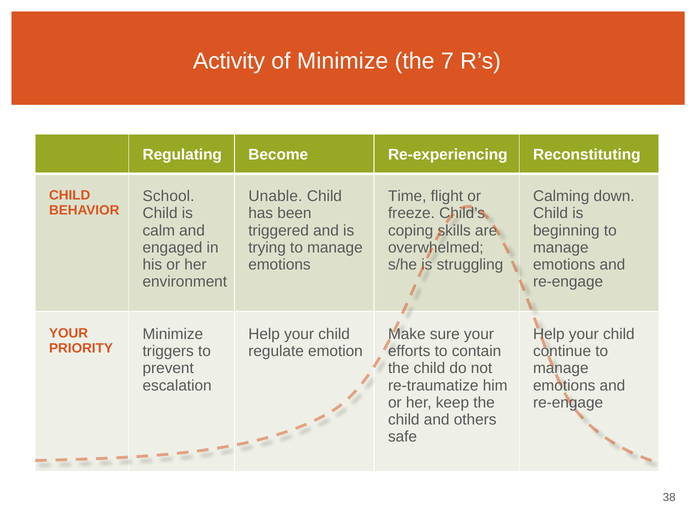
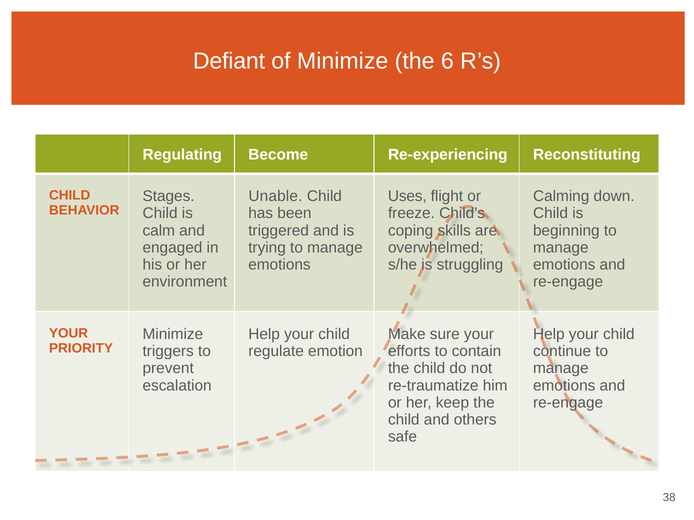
Activity: Activity -> Defiant (229, 61)
7: 7 -> 6 (447, 61)
School: School -> Stages (169, 196)
Time: Time -> Uses (407, 196)
